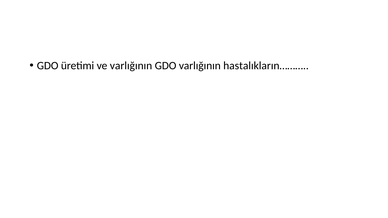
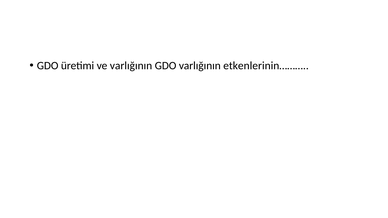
hastalıkların………: hastalıkların……… -> etkenlerinin……… (266, 66)
